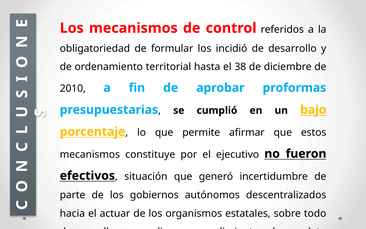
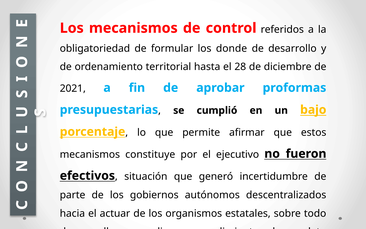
incidió: incidió -> donde (232, 49)
38: 38 -> 28 (240, 67)
2010: 2010 -> 2021 (73, 88)
